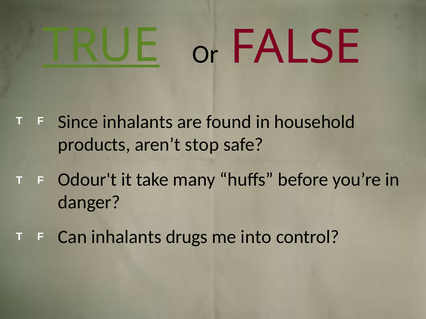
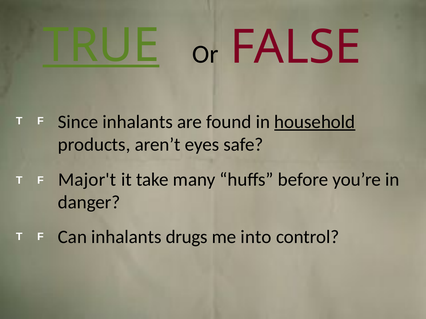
household underline: none -> present (315, 122)
stop: stop -> eyes (202, 145)
Odour't: Odour't -> Major't (87, 180)
